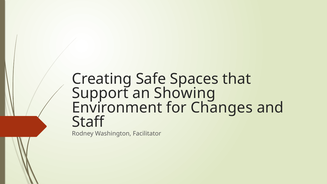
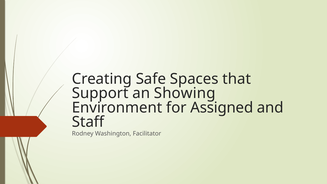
Changes: Changes -> Assigned (222, 108)
